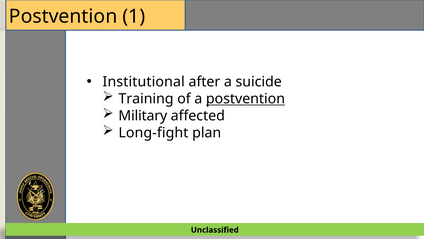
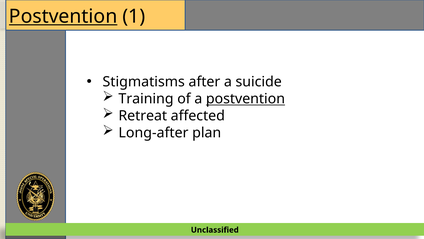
Postvention underline: none -> present (63, 16)
Institutional: Institutional -> Stigmatisms (144, 82)
Military: Military -> Retreat (143, 116)
Long-fight: Long-fight -> Long-after (153, 133)
